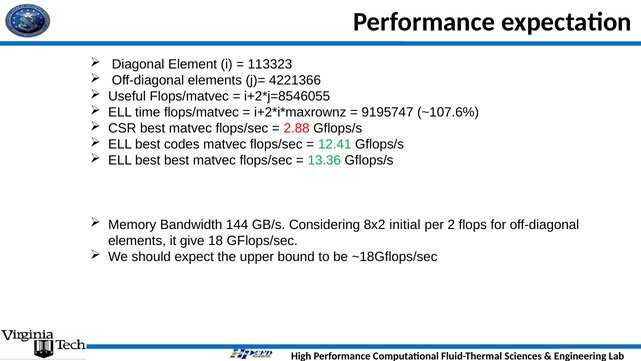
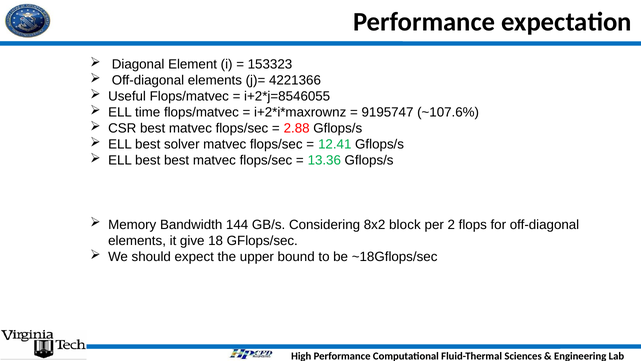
113323: 113323 -> 153323 (270, 64)
codes: codes -> solver (182, 144)
initial: initial -> block (405, 224)
